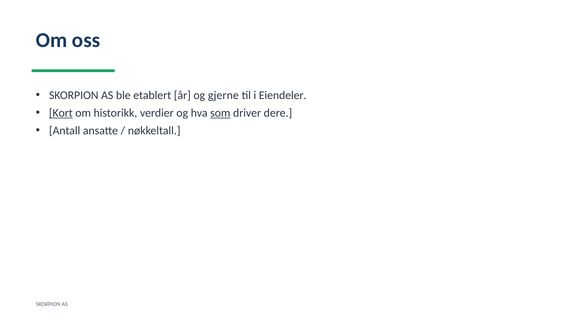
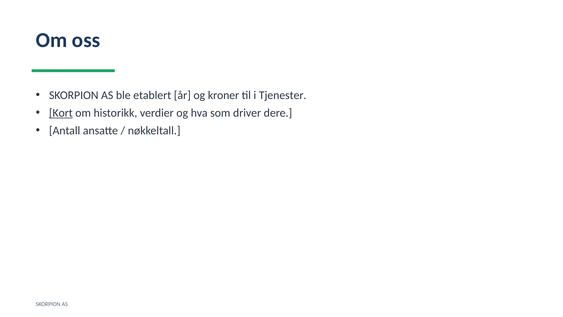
gjerne: gjerne -> kroner (223, 95)
Eiendeler: Eiendeler -> Tjenester (283, 95)
som underline: present -> none (220, 113)
